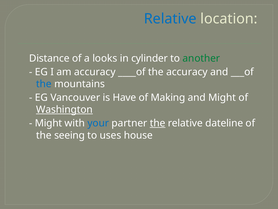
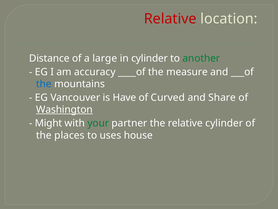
Relative colour: blue -> red (170, 19)
looks: looks -> large (105, 58)
the accuracy: accuracy -> measure (187, 72)
Making: Making -> Curved (168, 97)
and Might: Might -> Share (222, 97)
your colour: blue -> green (98, 123)
the underline: present -> none (158, 123)
relative dateline: dateline -> cylinder (224, 123)
seeing: seeing -> places (69, 135)
